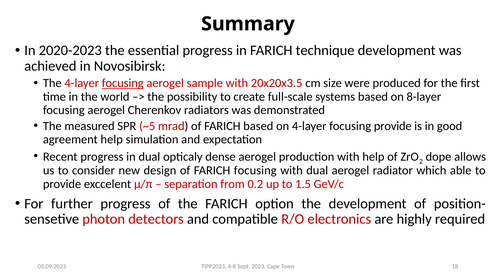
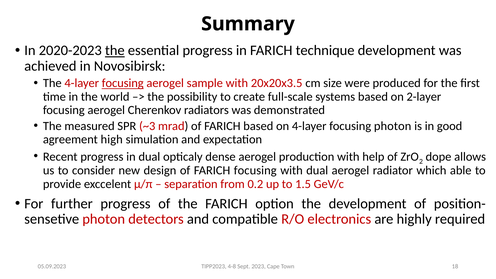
the underline: none -> present (115, 51)
8-layer: 8-layer -> 2-layer (424, 97)
~5: ~5 -> ~3 (147, 126)
focusing provide: provide -> photon (393, 126)
agreement help: help -> high (112, 139)
